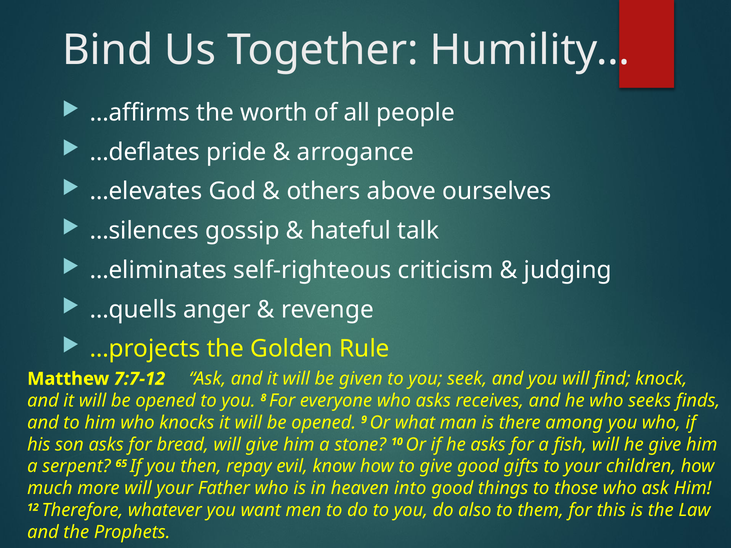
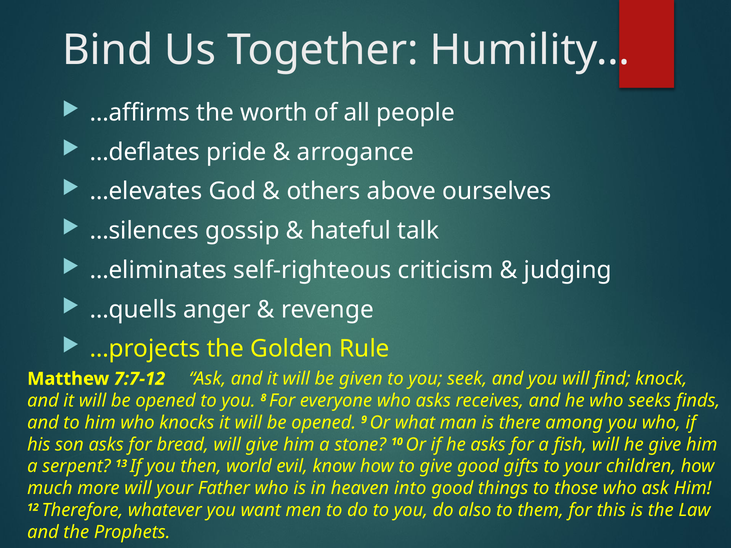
65: 65 -> 13 (121, 464)
repay: repay -> world (249, 467)
